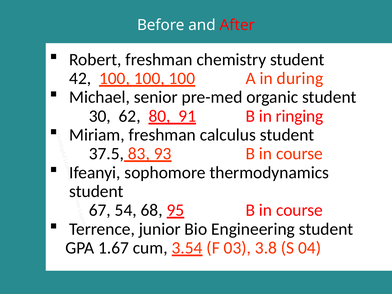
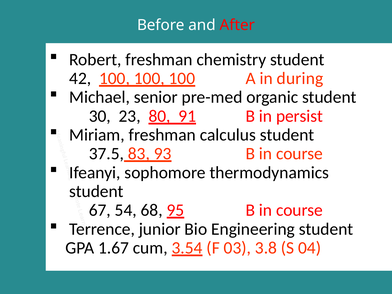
62: 62 -> 23 (130, 116)
ringing: ringing -> persist (300, 116)
